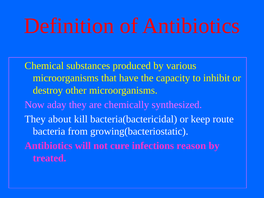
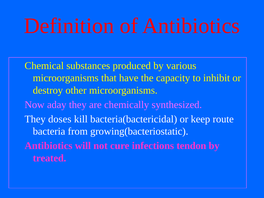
about: about -> doses (60, 119)
reason: reason -> tendon (191, 146)
